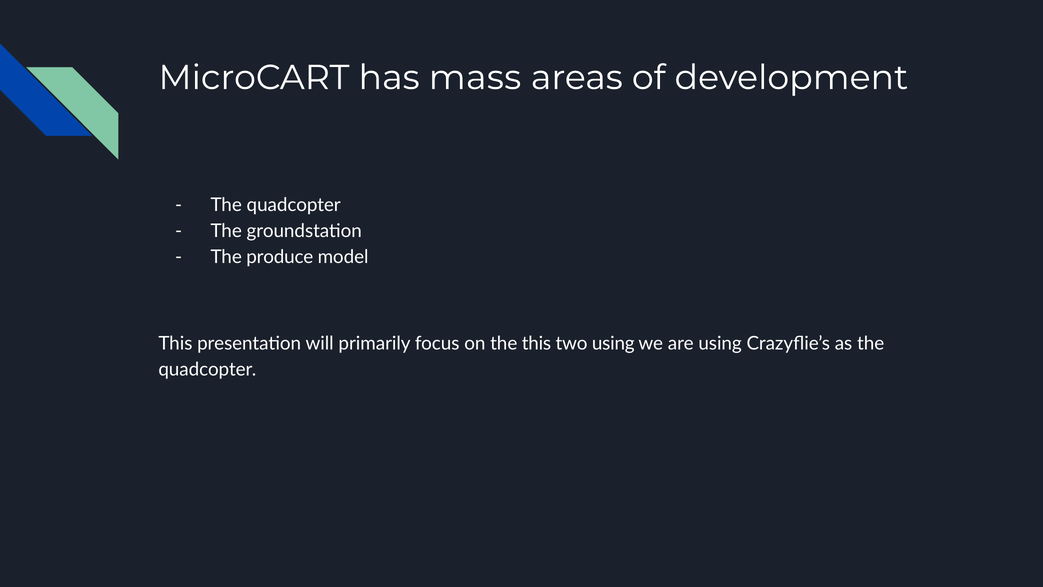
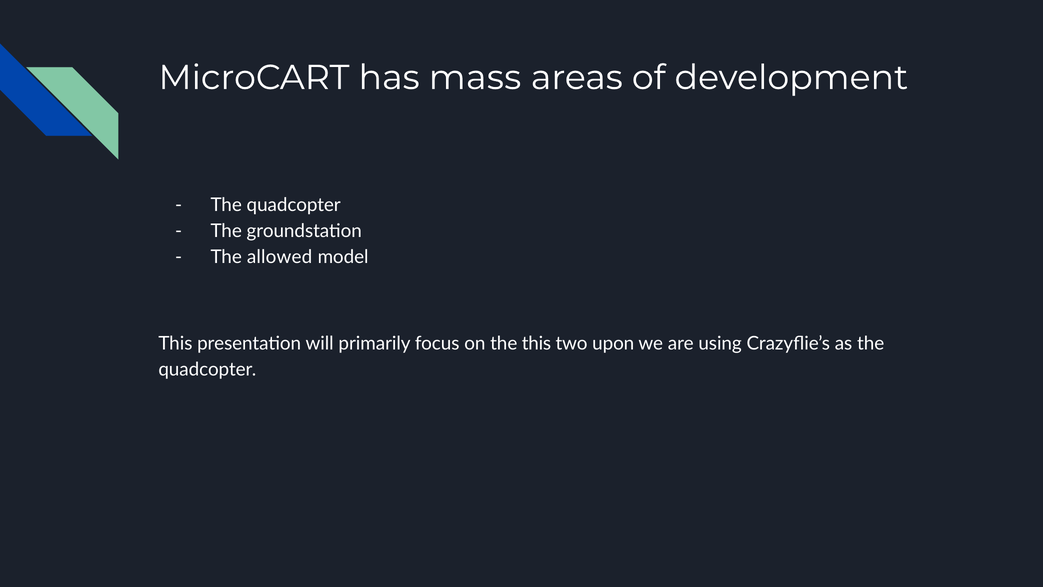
produce: produce -> allowed (280, 257)
two using: using -> upon (613, 344)
